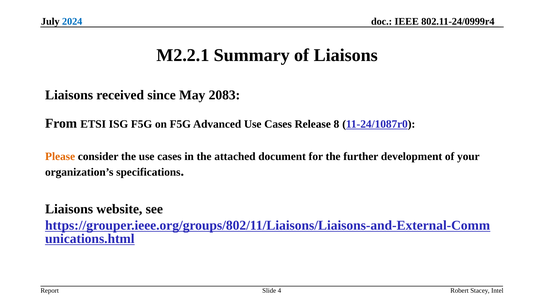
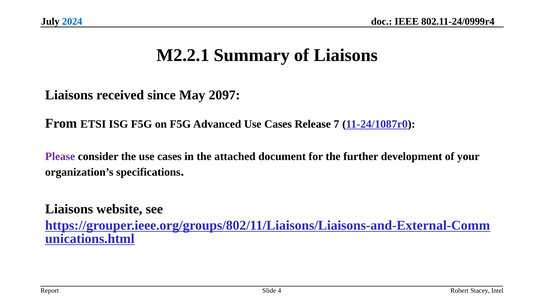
2083: 2083 -> 2097 (224, 95)
8: 8 -> 7 (336, 124)
Please colour: orange -> purple (60, 157)
